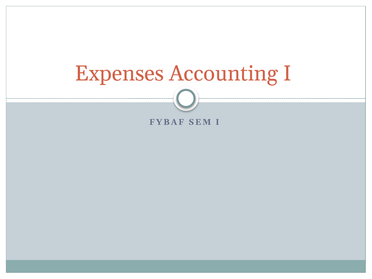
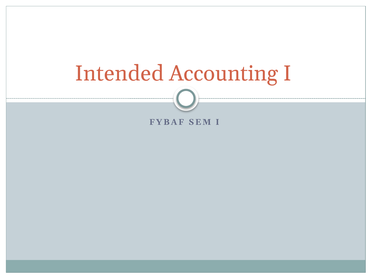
Expenses: Expenses -> Intended (119, 73)
